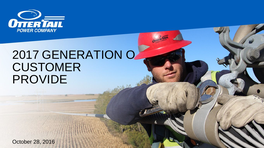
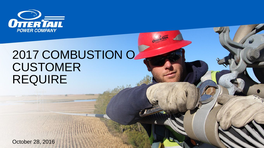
GENERATION: GENERATION -> COMBUSTION (82, 55)
PROVIDE: PROVIDE -> REQUIRE (40, 80)
